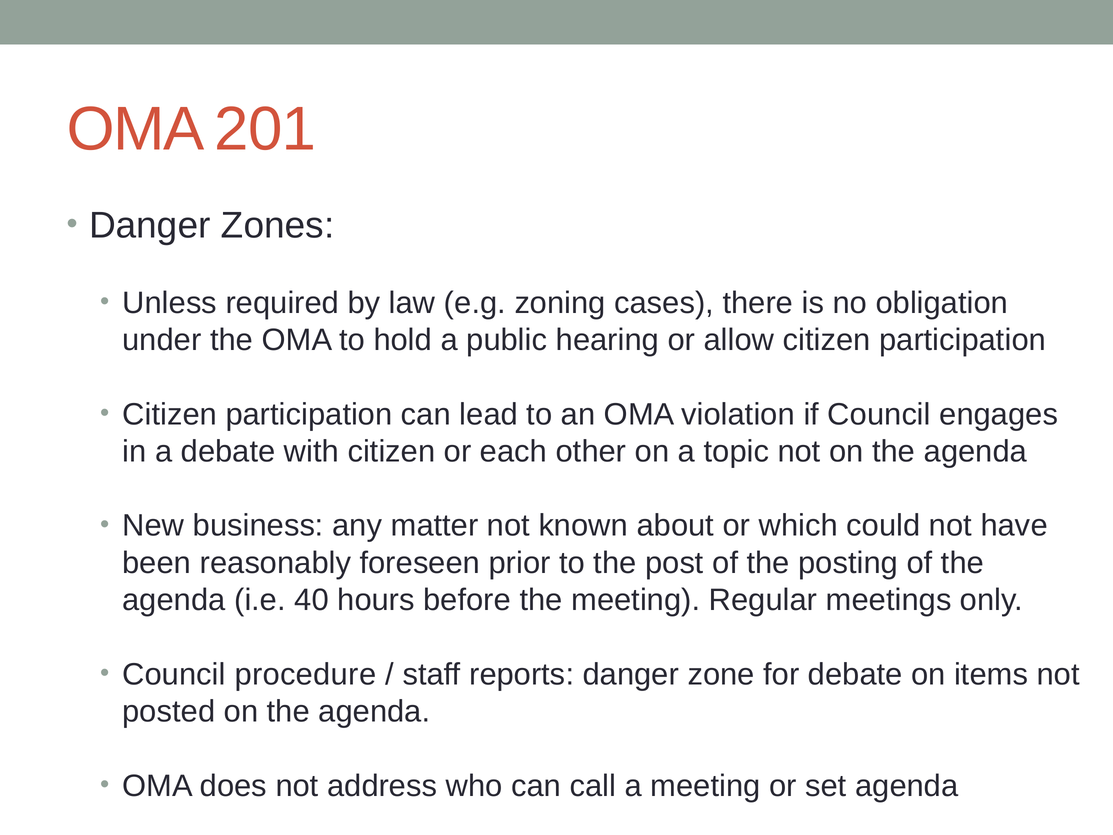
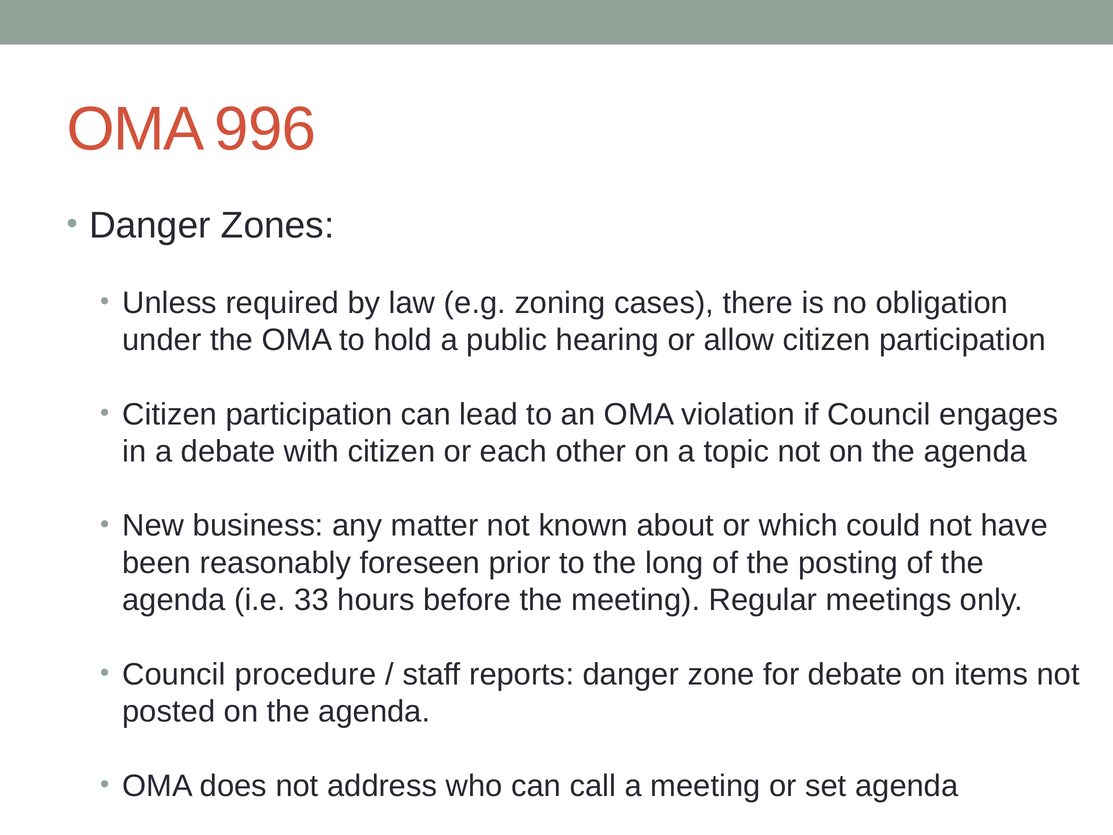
201: 201 -> 996 (265, 130)
post: post -> long (674, 563)
40: 40 -> 33 (312, 600)
